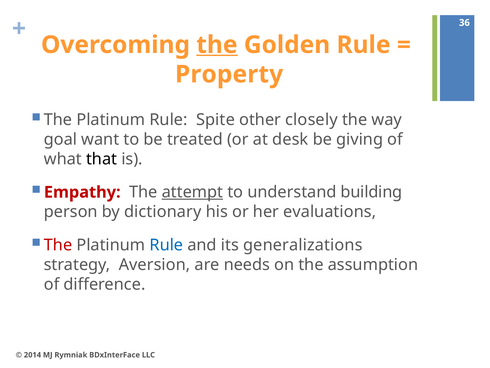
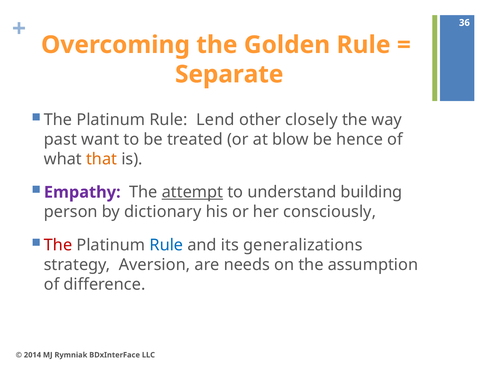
the underline: present -> none (217, 45)
Property: Property -> Separate (229, 74)
Spite: Spite -> Lend (215, 120)
goal: goal -> past (60, 139)
desk: desk -> blow (290, 139)
giving: giving -> hence (360, 139)
that colour: black -> orange (102, 159)
Empathy colour: red -> purple (82, 192)
evaluations: evaluations -> consciously (330, 212)
